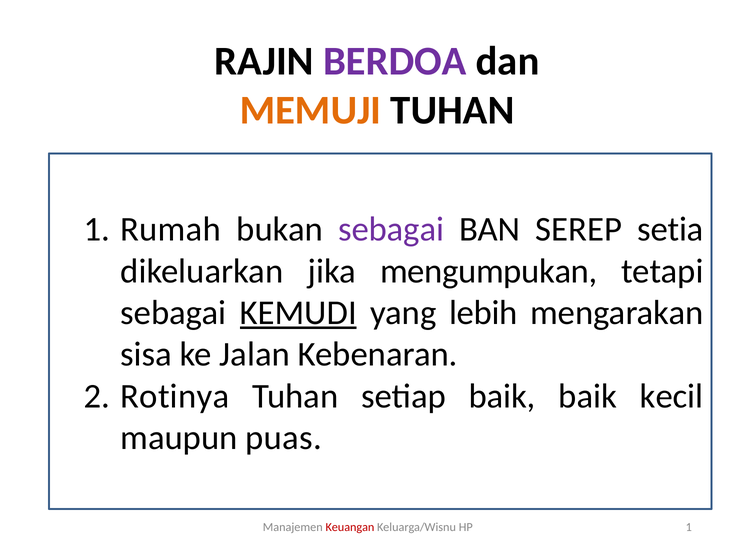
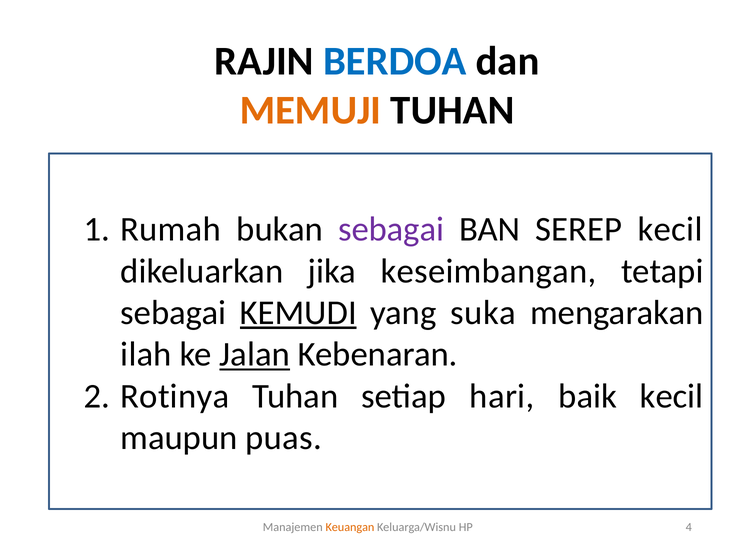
BERDOA colour: purple -> blue (395, 61)
SEREP setia: setia -> kecil (670, 229)
mengumpukan: mengumpukan -> keseimbangan (488, 271)
lebih: lebih -> suka (483, 313)
sisa: sisa -> ilah (146, 354)
Jalan underline: none -> present (255, 354)
setiap baik: baik -> hari (502, 396)
Keuangan colour: red -> orange (350, 527)
HP 1: 1 -> 4 (689, 527)
